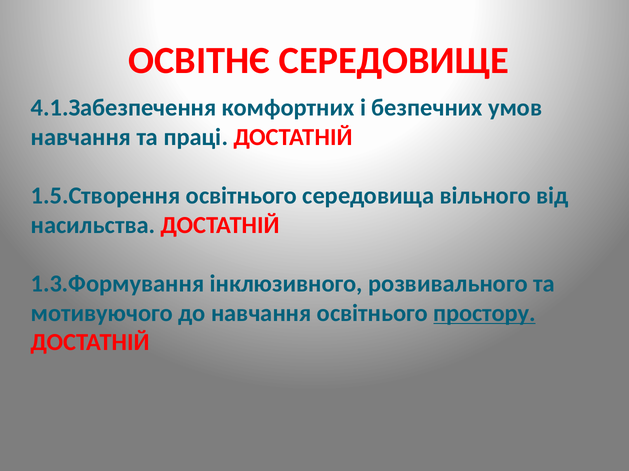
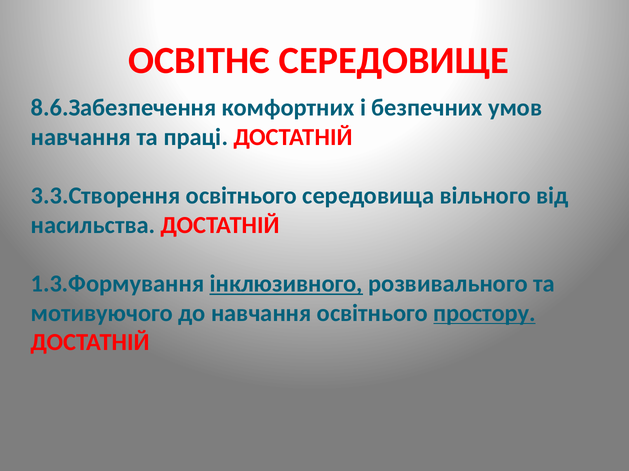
4.1.Забезпечення: 4.1.Забезпечення -> 8.6.Забезпечення (124, 108)
1.5.Створення: 1.5.Створення -> 3.3.Створення (106, 196)
інклюзивного underline: none -> present (286, 284)
